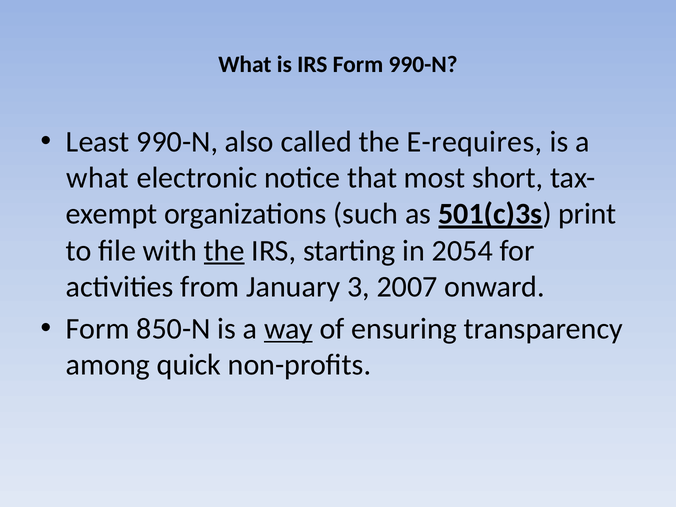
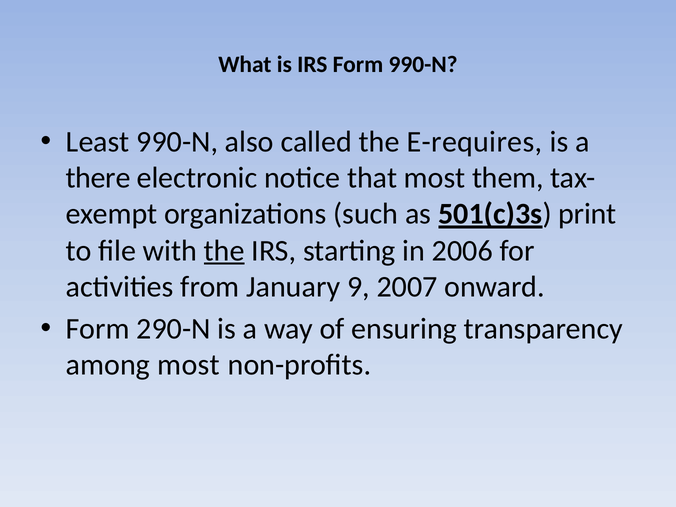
what: what -> there (98, 178)
short: short -> them (508, 178)
2054: 2054 -> 2006 (462, 251)
3: 3 -> 9 (359, 287)
850-N: 850-N -> 290-N (174, 329)
way underline: present -> none (289, 329)
among quick: quick -> most (189, 365)
